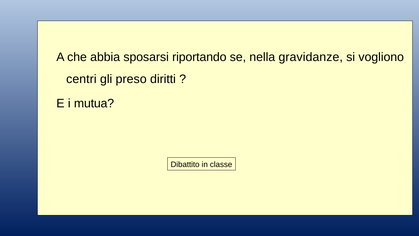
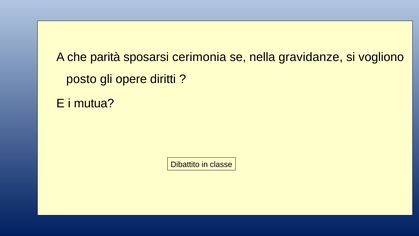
abbia: abbia -> parità (105, 57)
riportando: riportando -> cerimonia (199, 57)
centri: centri -> posto (81, 79)
preso: preso -> opere (131, 79)
